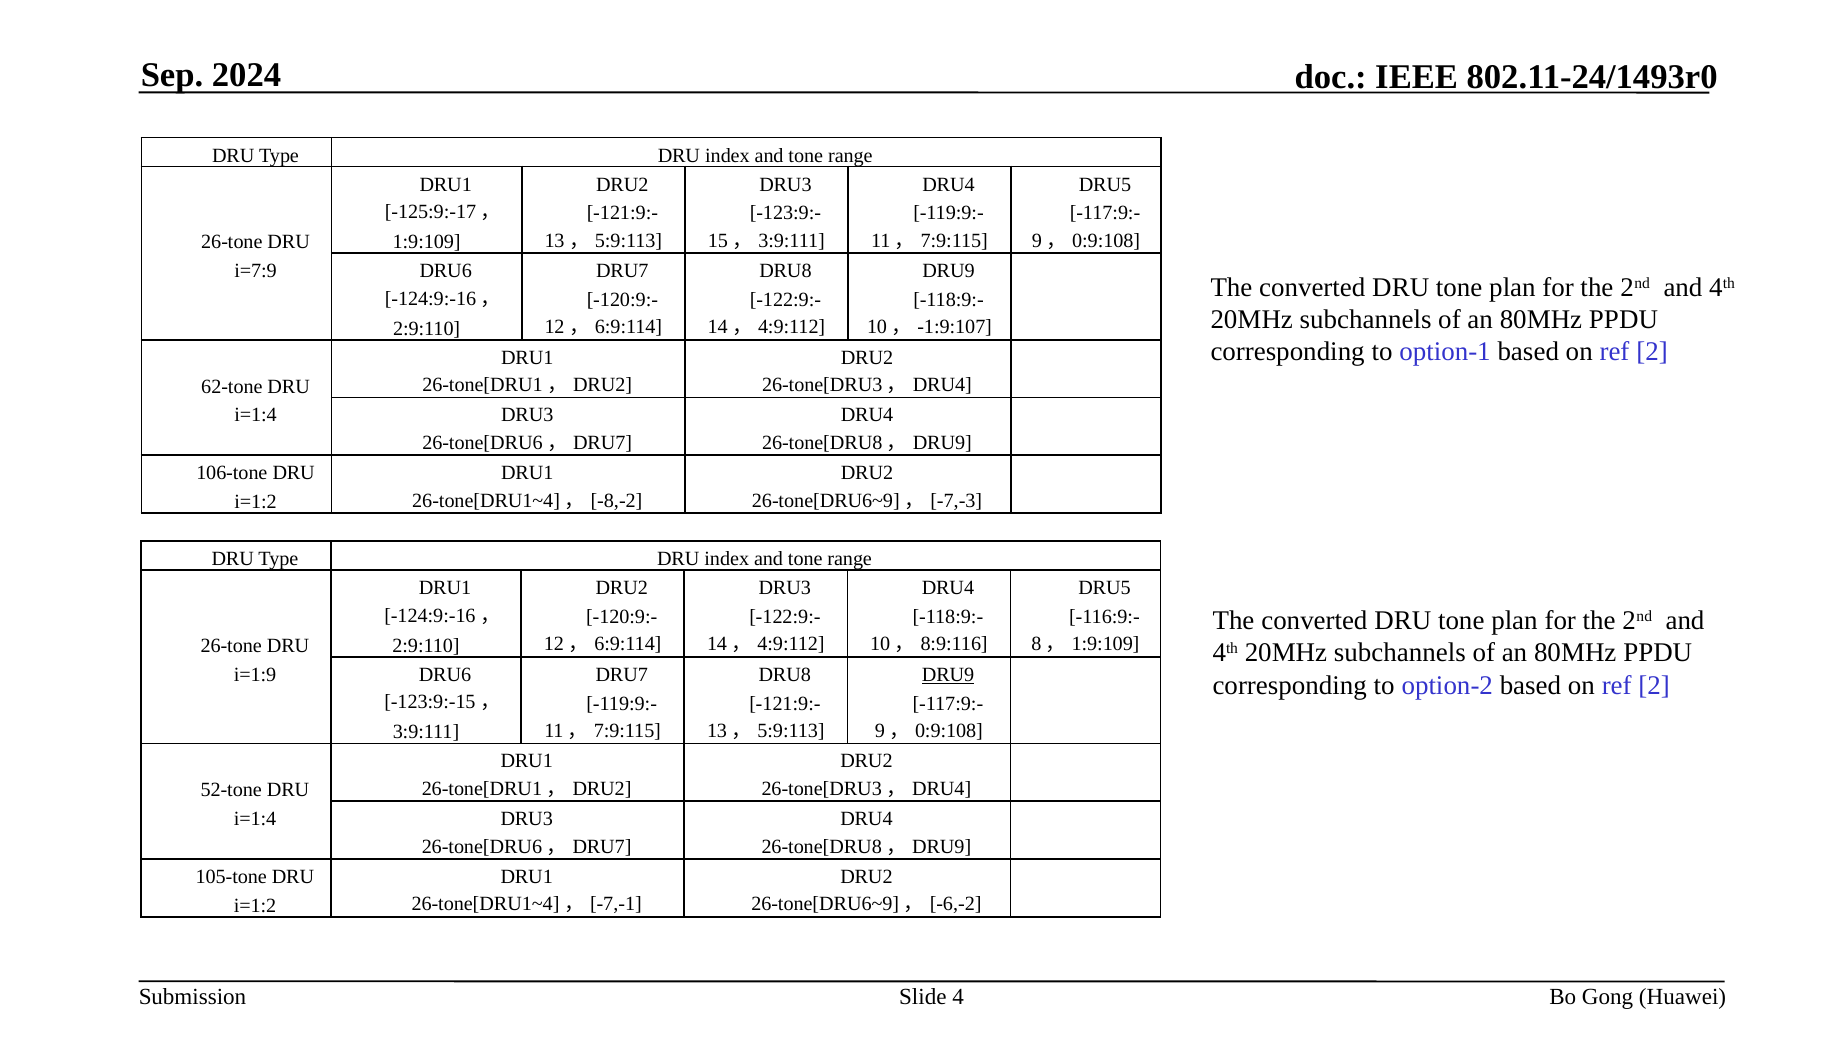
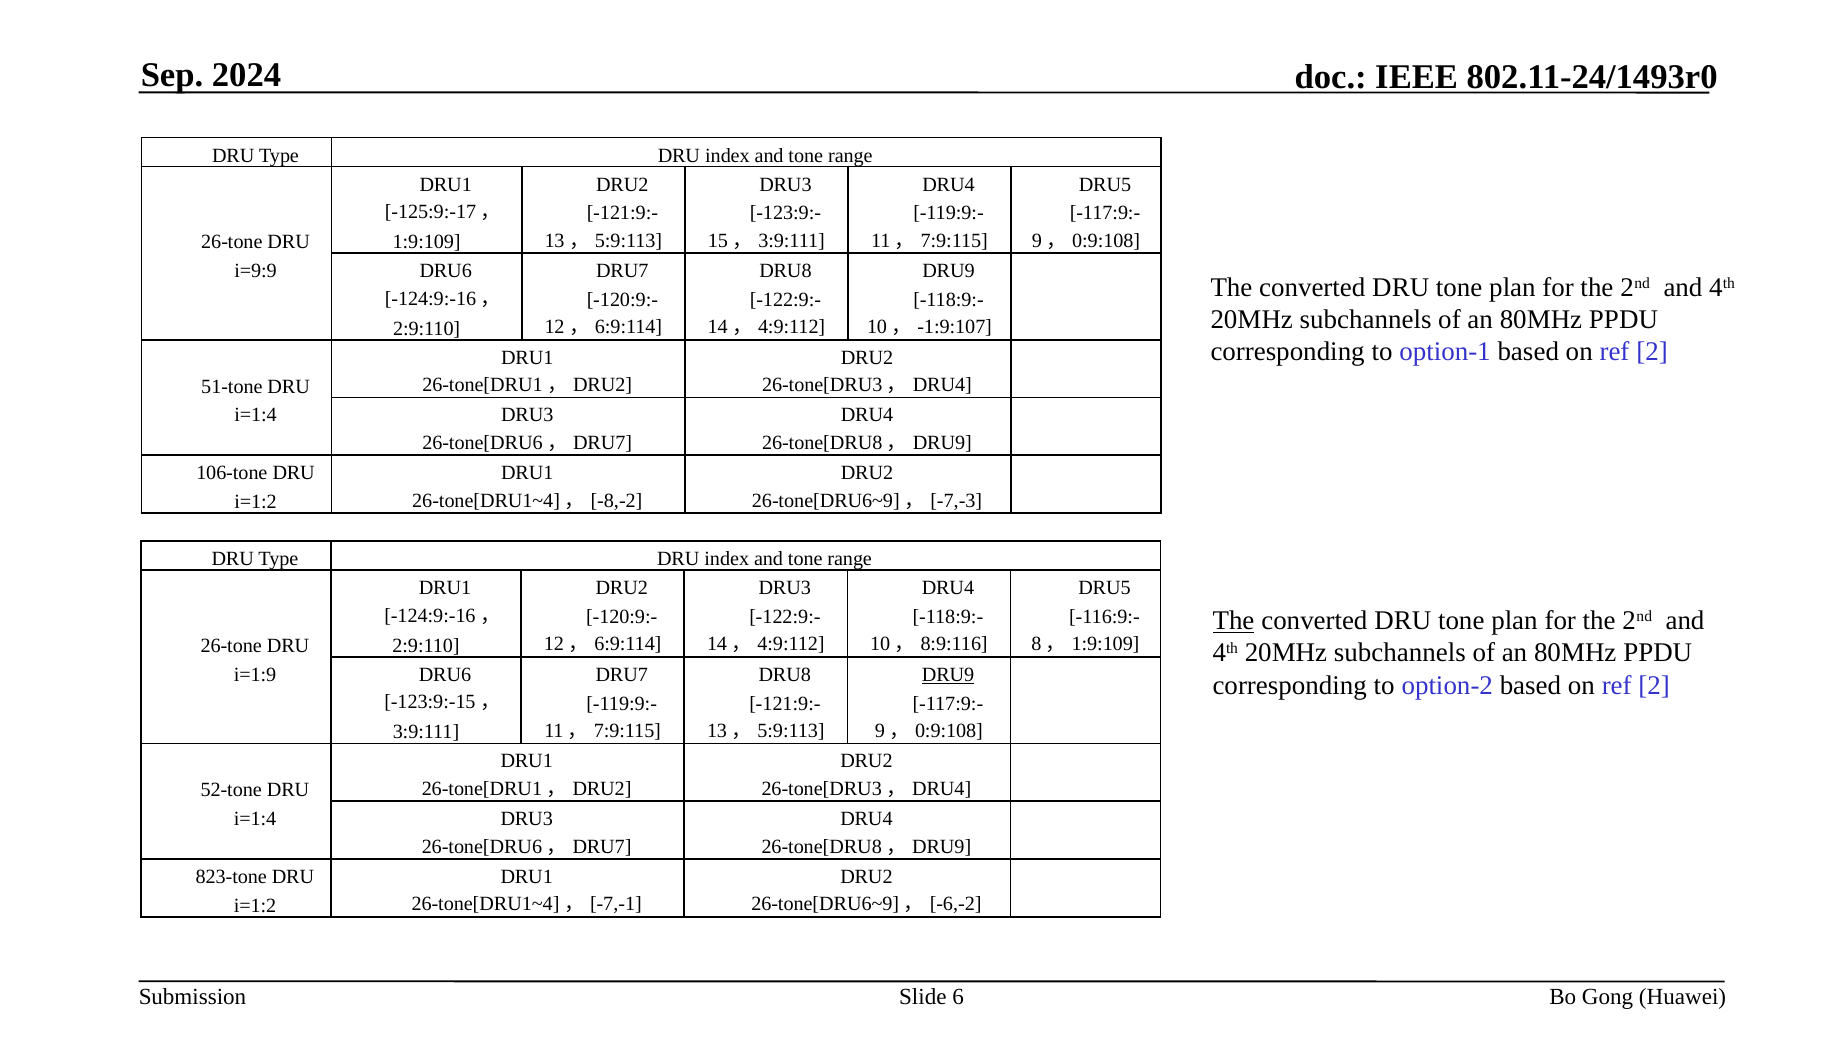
i=7:9: i=7:9 -> i=9:9 (256, 271)
62-tone: 62-tone -> 51-tone (232, 387)
The underline: none -> present (1234, 621)
105-tone: 105-tone -> 823-tone (231, 877)
4: 4 -> 6 (958, 997)
